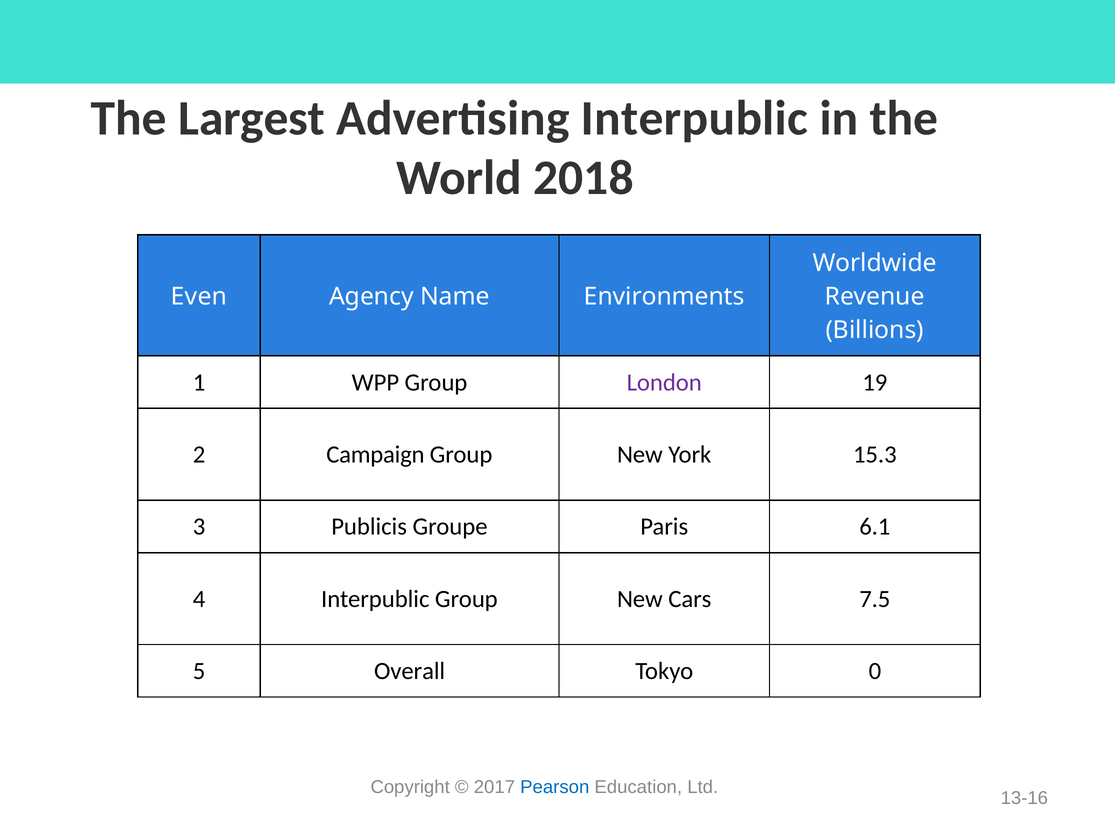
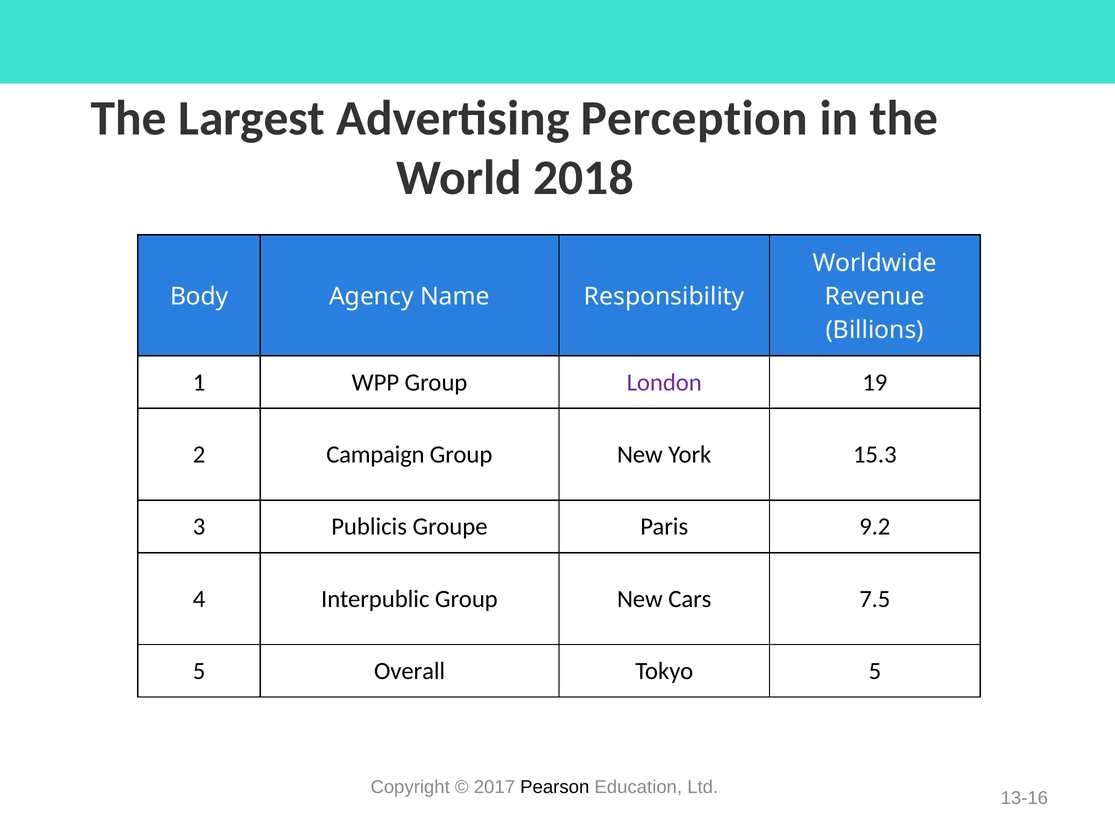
Advertising Interpublic: Interpublic -> Perception (694, 119)
Even: Even -> Body (199, 297)
Environments: Environments -> Responsibility (664, 297)
6.1: 6.1 -> 9.2 (875, 527)
Tokyo 0: 0 -> 5 (875, 671)
Pearson colour: blue -> black (555, 787)
